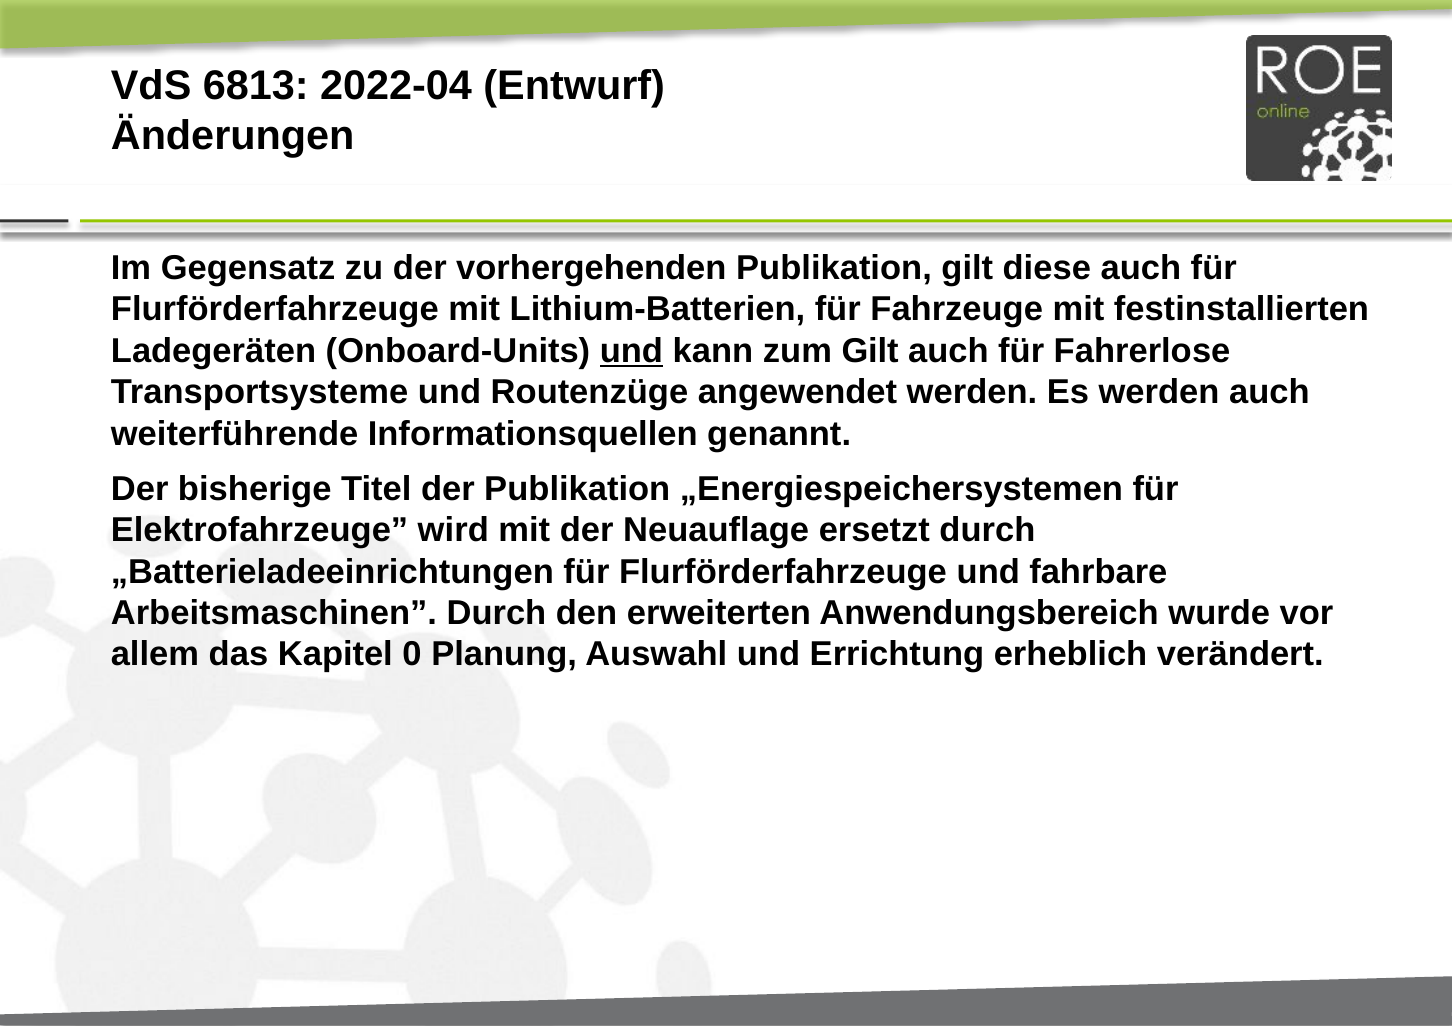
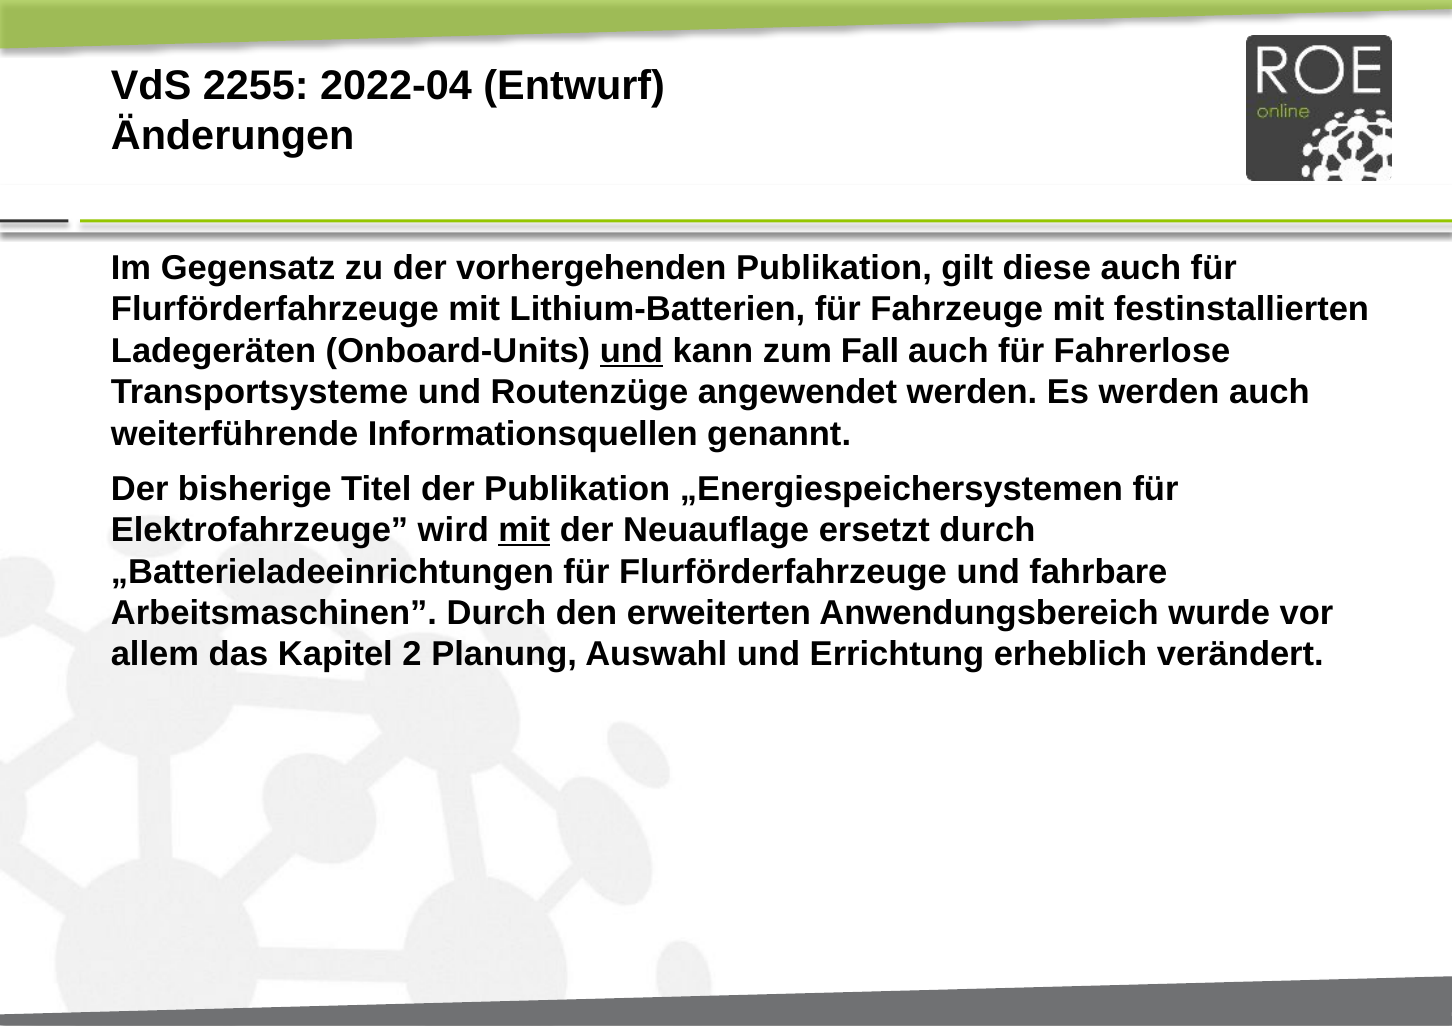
6813: 6813 -> 2255 (256, 86)
zum Gilt: Gilt -> Fall (870, 351)
mit underline: none -> present (524, 531)
0: 0 -> 2 (412, 655)
